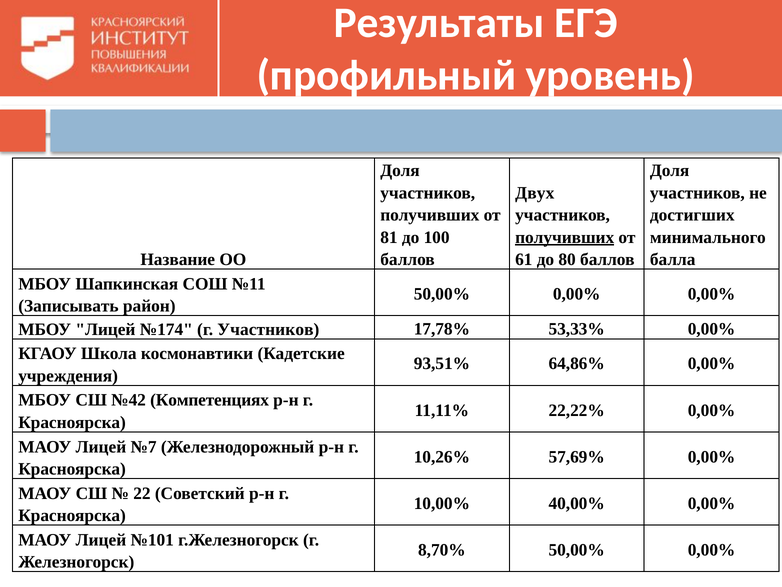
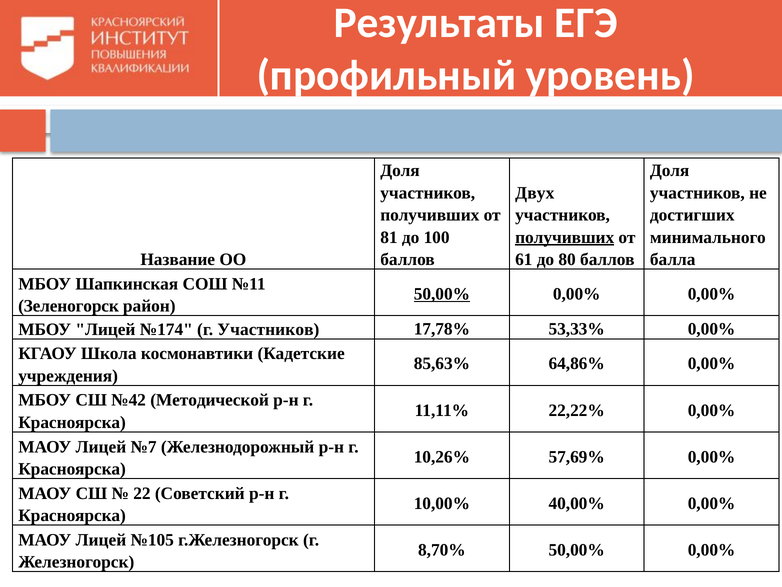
50,00% underline: none -> present (442, 294)
Записывать: Записывать -> Зеленогорск (69, 306)
93,51%: 93,51% -> 85,63% (442, 363)
Компетенциях: Компетенциях -> Методической (210, 400)
№101: №101 -> №105 (152, 539)
